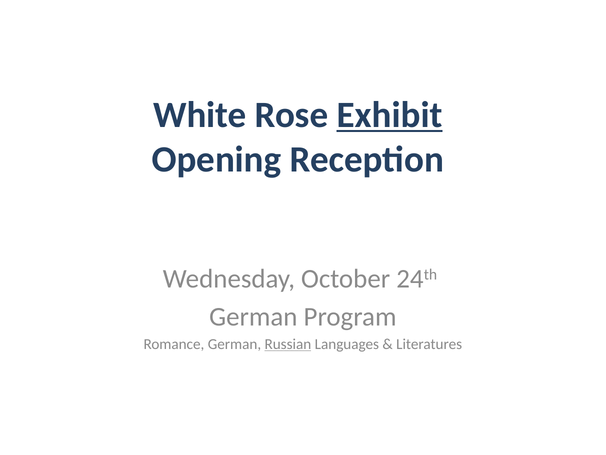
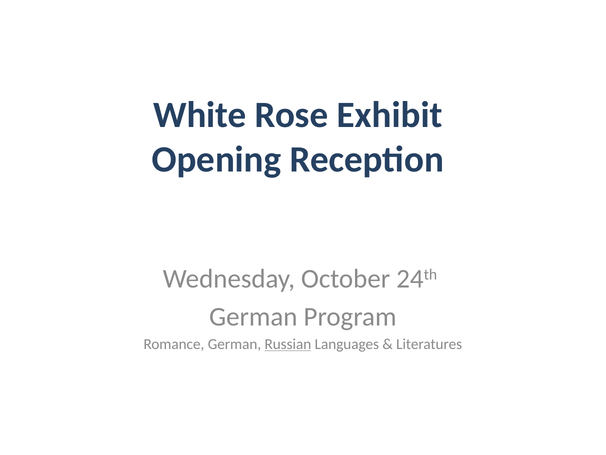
Exhibit underline: present -> none (390, 115)
